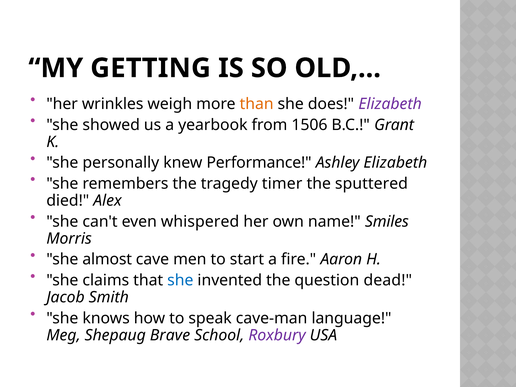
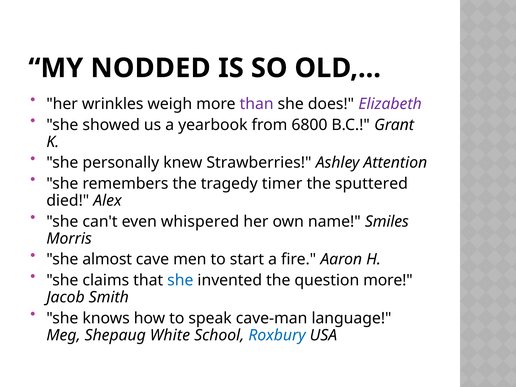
GETTING: GETTING -> NODDED (151, 68)
than colour: orange -> purple (257, 104)
1506: 1506 -> 6800 (309, 125)
Performance: Performance -> Strawberries (259, 163)
Ashley Elizabeth: Elizabeth -> Attention (395, 163)
question dead: dead -> more (388, 280)
Brave: Brave -> White (170, 335)
Roxbury colour: purple -> blue (277, 335)
